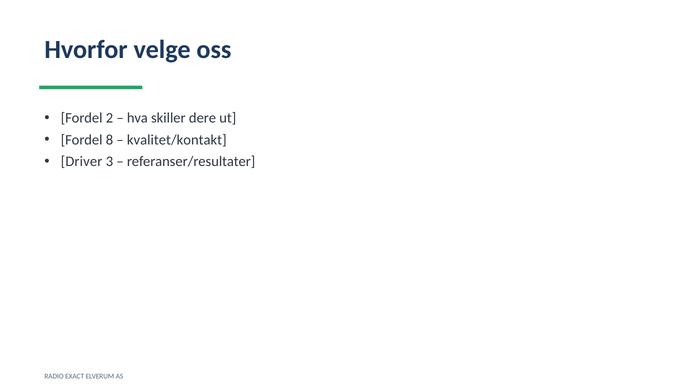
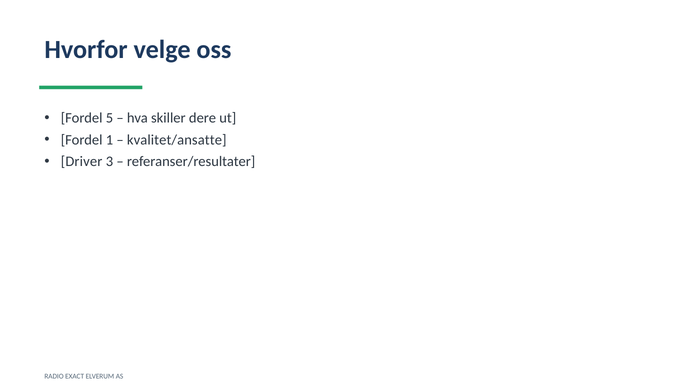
2: 2 -> 5 (109, 118)
8: 8 -> 1 (109, 140)
kvalitet/kontakt: kvalitet/kontakt -> kvalitet/ansatte (177, 140)
